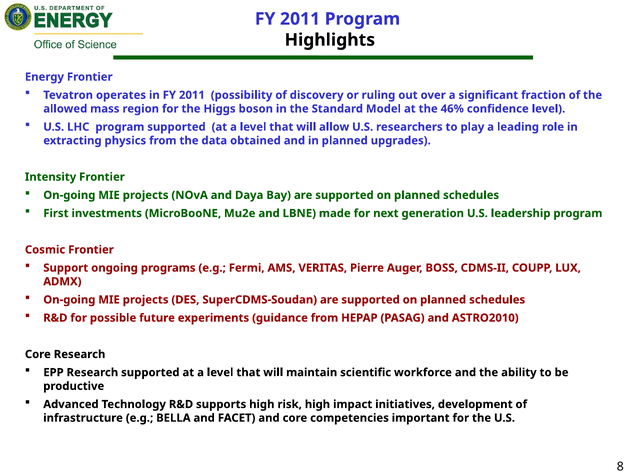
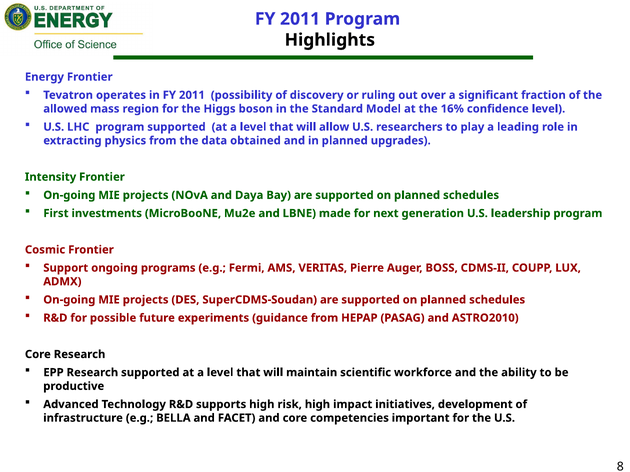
46%: 46% -> 16% (452, 109)
